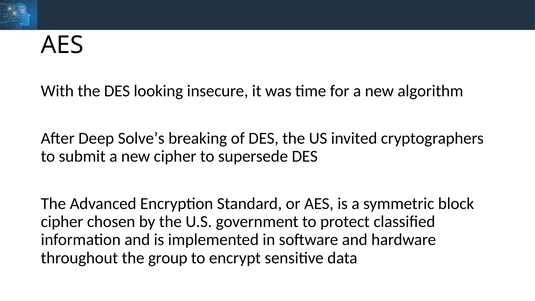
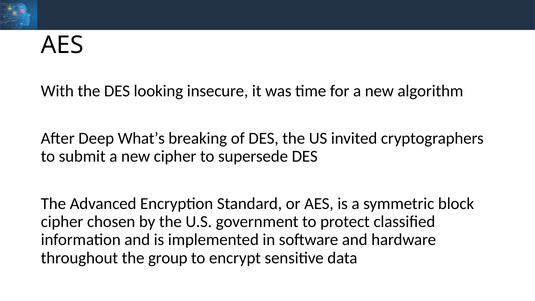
Solve’s: Solve’s -> What’s (141, 138)
